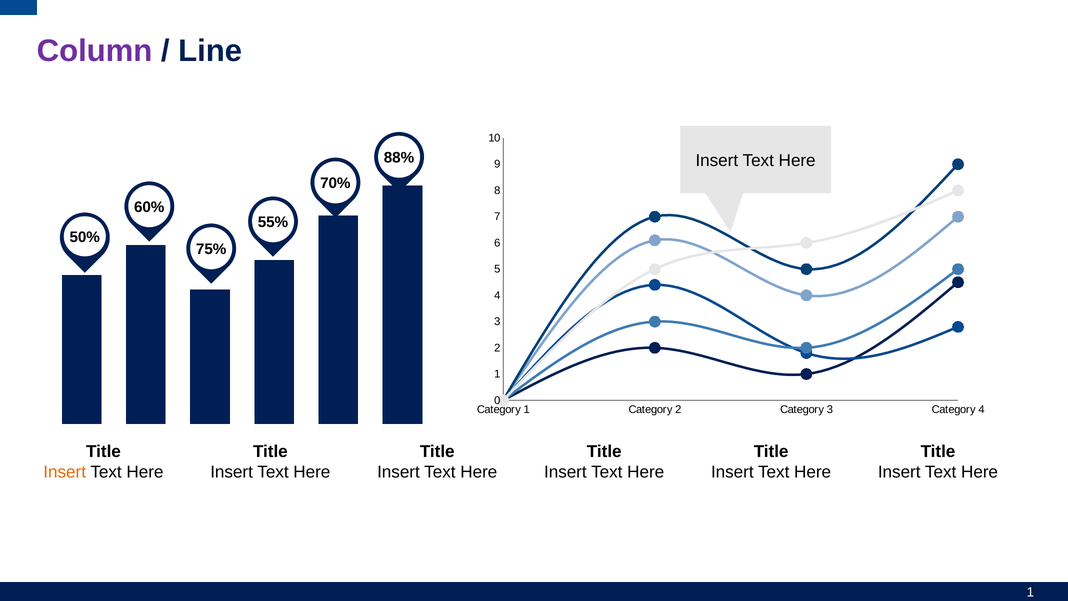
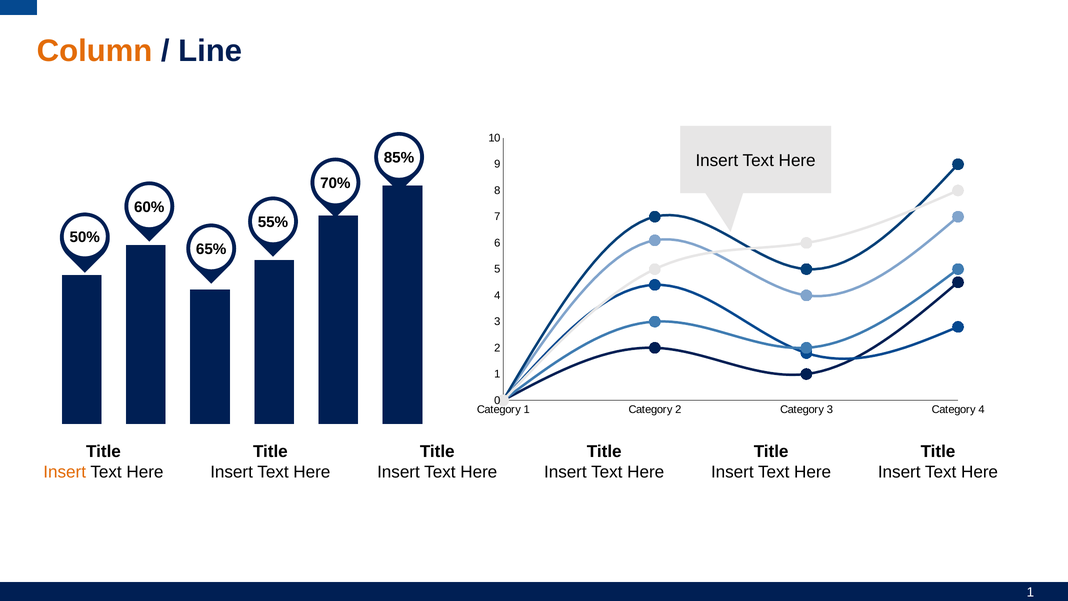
Column colour: purple -> orange (95, 51)
88%: 88% -> 85% (399, 158)
75%: 75% -> 65% (211, 249)
